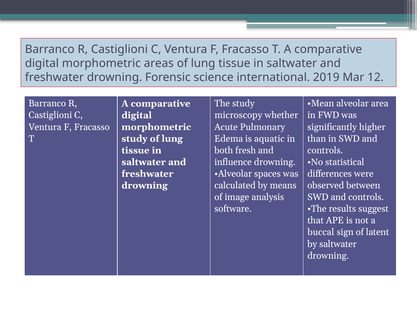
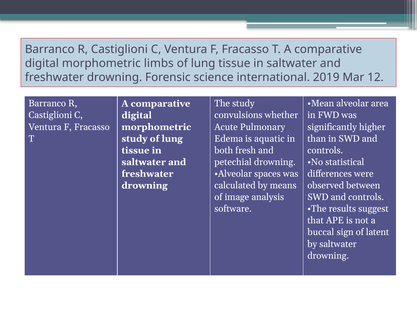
areas: areas -> limbs (159, 63)
microscopy: microscopy -> convulsions (238, 115)
influence: influence -> petechial (233, 162)
